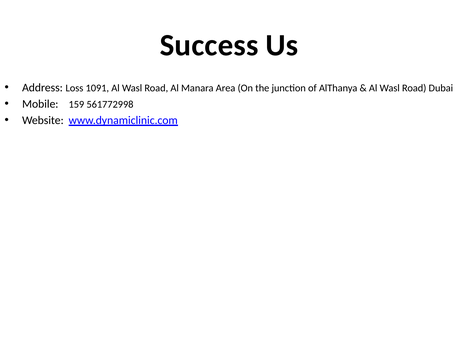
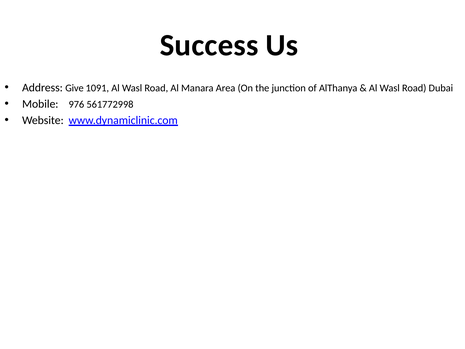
Loss: Loss -> Give (74, 88)
159: 159 -> 976 (76, 104)
